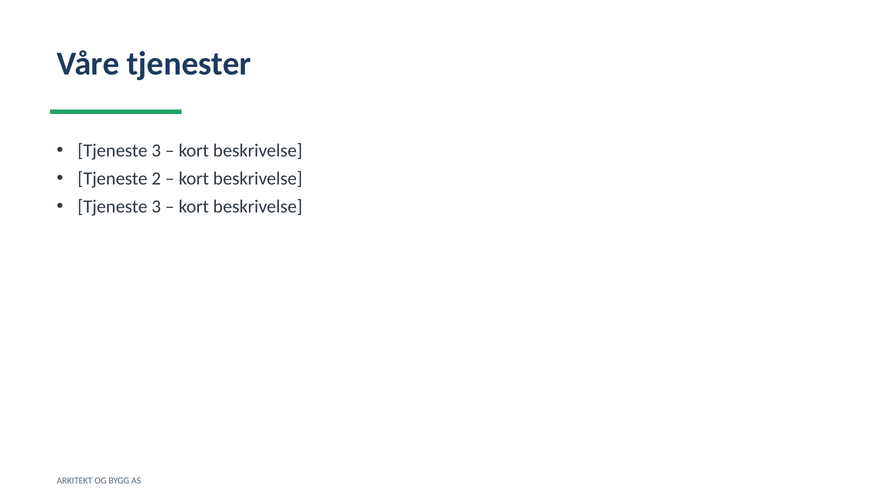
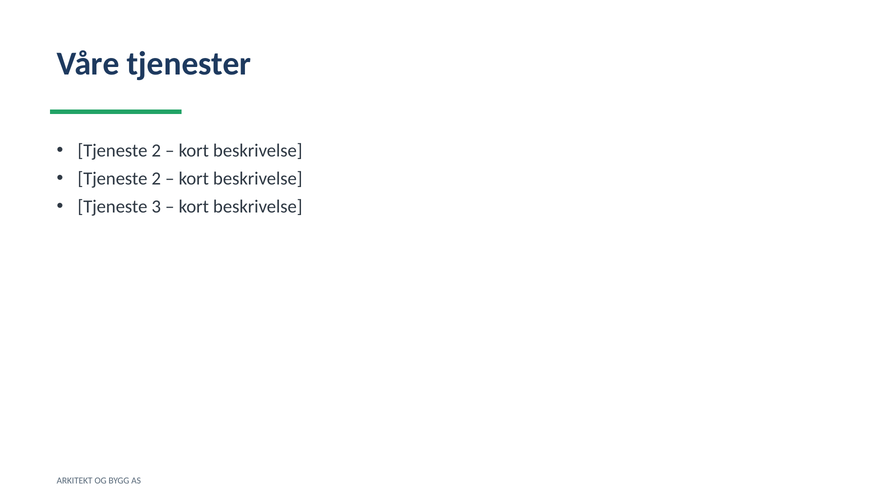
3: 3 -> 2 (156, 151)
